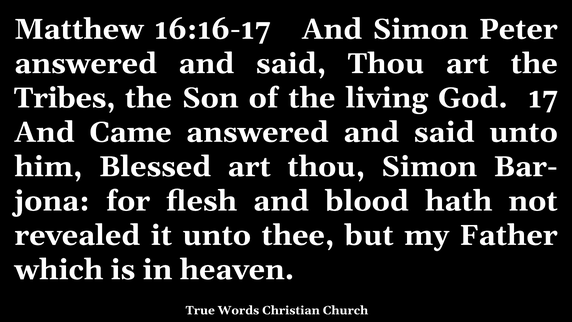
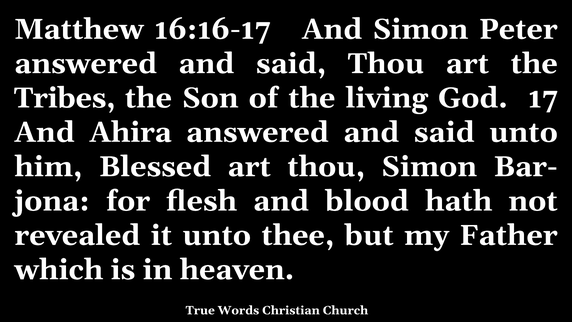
Came: Came -> Ahira (131, 132)
